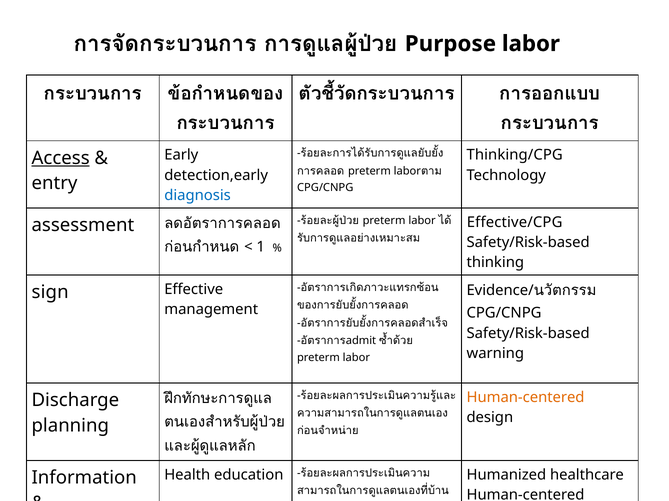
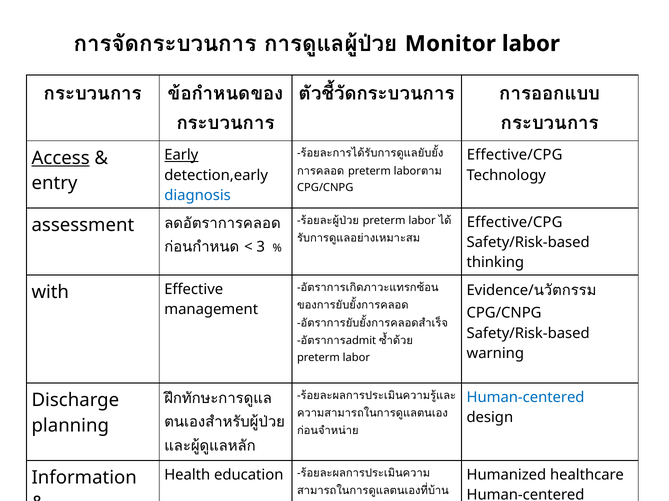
Purpose: Purpose -> Monitor (450, 44)
Early underline: none -> present (181, 155)
Thinking/CPG: Thinking/CPG -> Effective/CPG (515, 155)
1: 1 -> 3 (261, 247)
sign: sign -> with (50, 293)
Human-centered colour: orange -> blue (526, 398)
